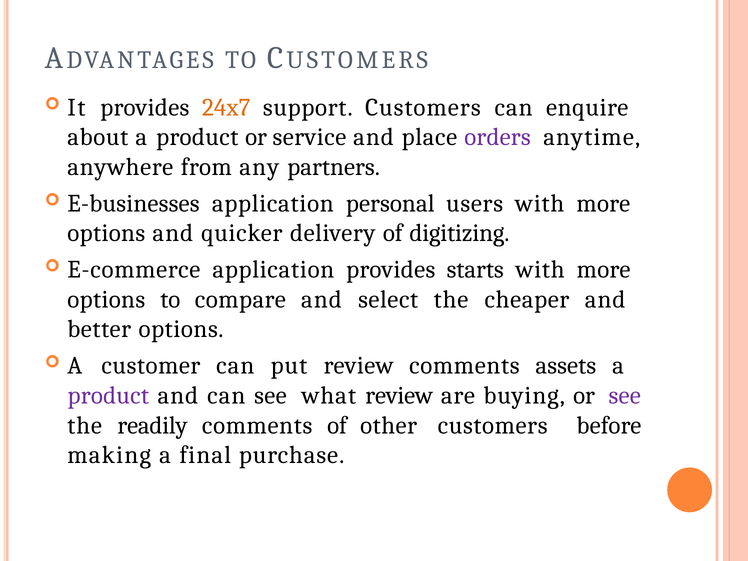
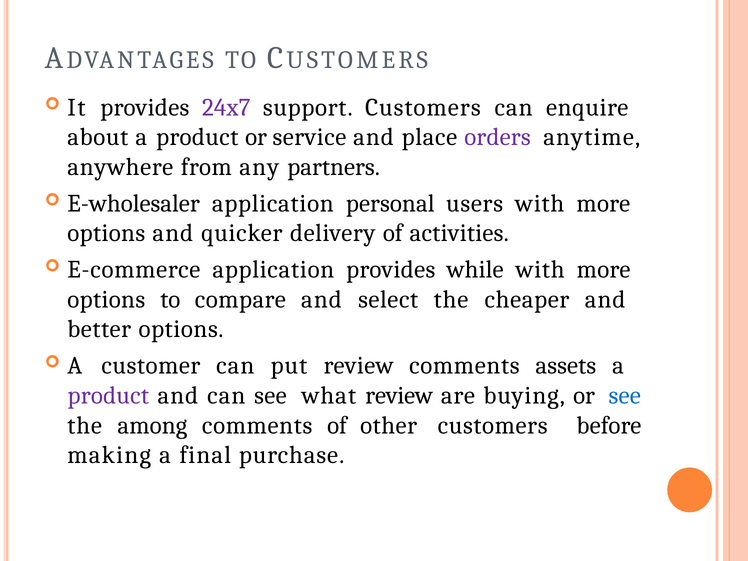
24x7 colour: orange -> purple (226, 107)
E-businesses: E-businesses -> E-wholesaler (134, 203)
digitizing: digitizing -> activities (459, 233)
starts: starts -> while (475, 269)
see colour: purple -> blue (625, 395)
readily: readily -> among (152, 425)
